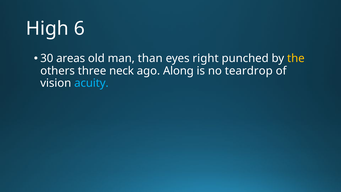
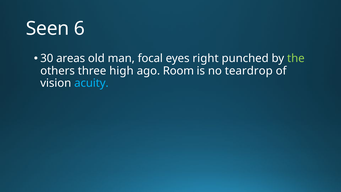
High: High -> Seen (48, 29)
than: than -> focal (150, 58)
the colour: yellow -> light green (296, 58)
neck: neck -> high (121, 71)
Along: Along -> Room (178, 71)
